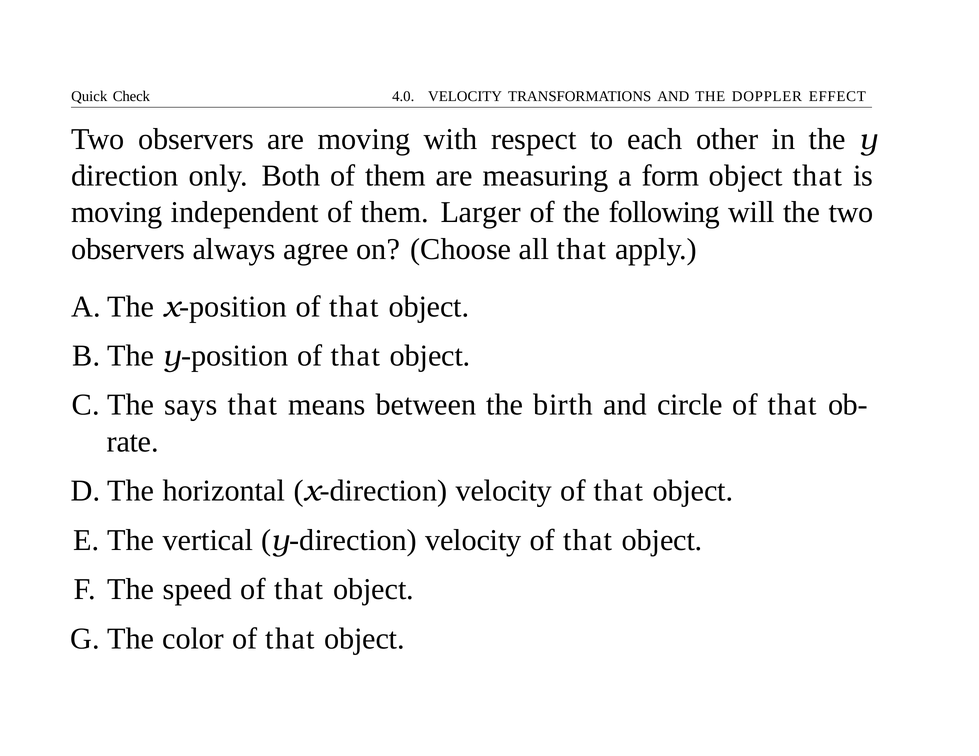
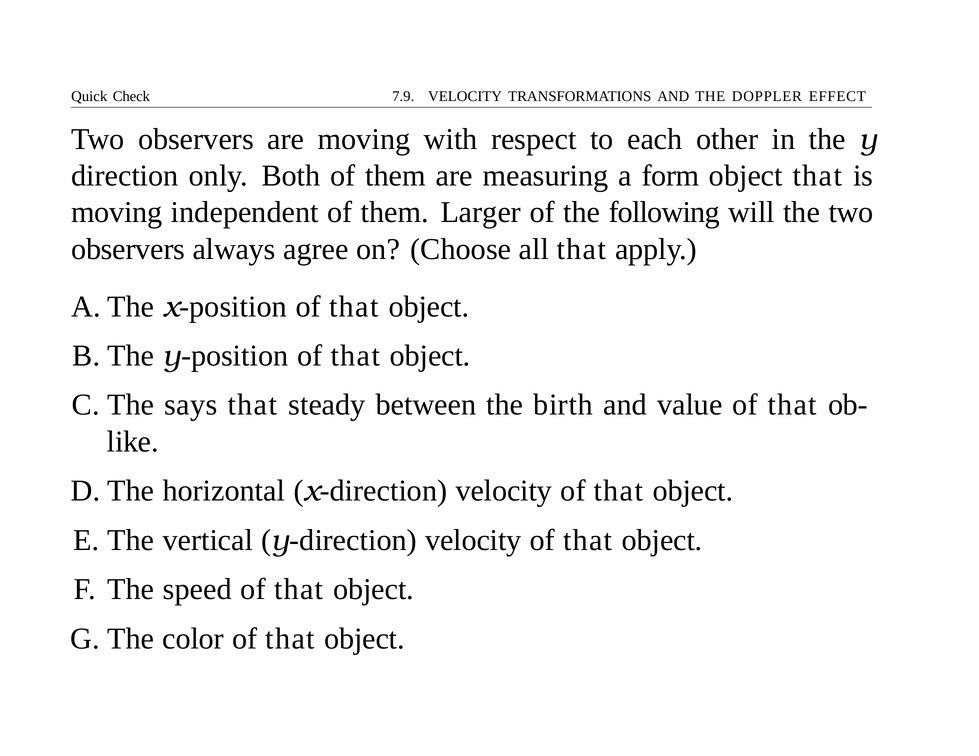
4.0: 4.0 -> 7.9 (403, 97)
means: means -> steady (327, 405)
circle: circle -> value (690, 405)
rate: rate -> like (133, 442)
